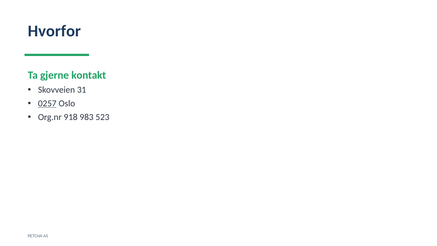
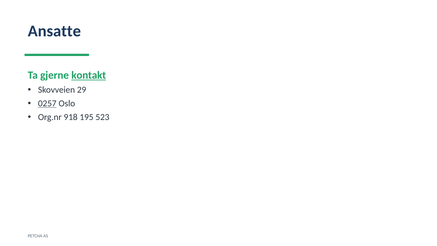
Hvorfor: Hvorfor -> Ansatte (54, 31)
kontakt underline: none -> present (89, 75)
31: 31 -> 29 (82, 90)
983: 983 -> 195 (87, 117)
